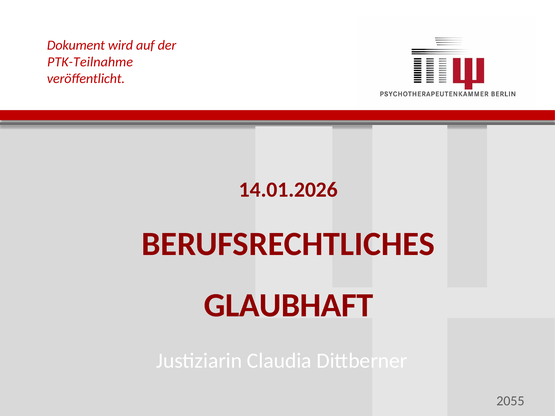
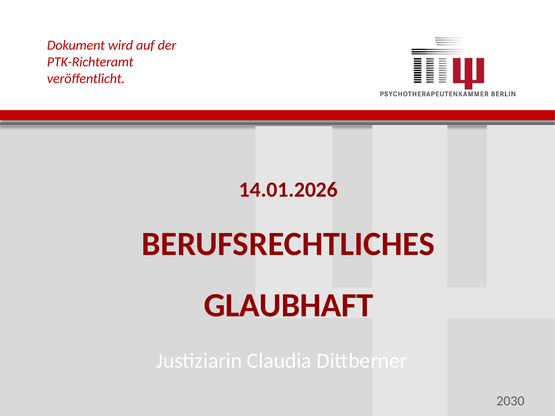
PTK-Teilnahme: PTK-Teilnahme -> PTK-Richteramt (90, 62)
2055: 2055 -> 2030 (510, 401)
